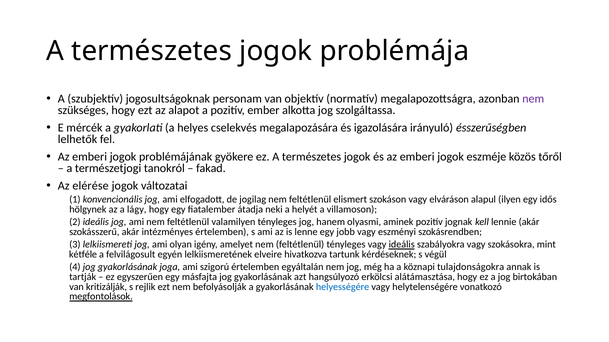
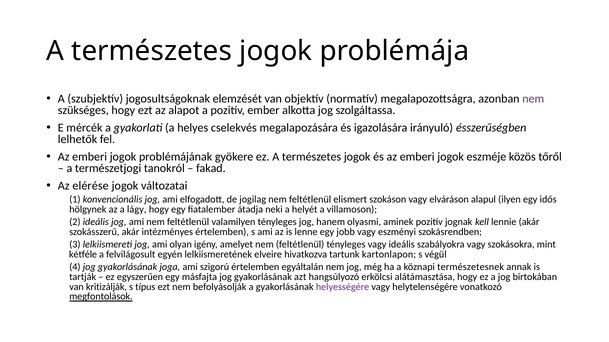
personam: personam -> elemzését (237, 99)
ideális underline: present -> none (402, 245)
kérdéseknek: kérdéseknek -> kartonlapon (389, 255)
tulajdonságokra: tulajdonságokra -> természetesnek (471, 268)
rejlik: rejlik -> típus (145, 287)
helyességére colour: blue -> purple (343, 287)
